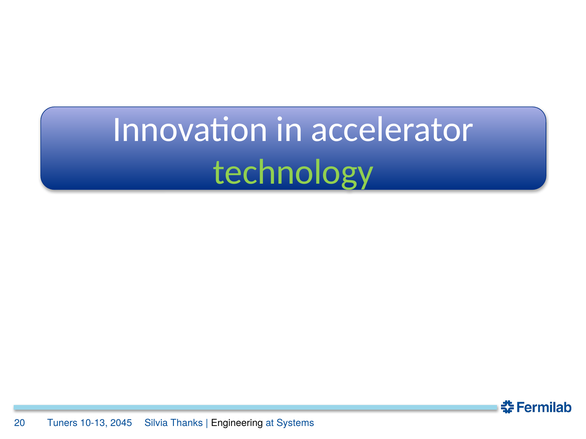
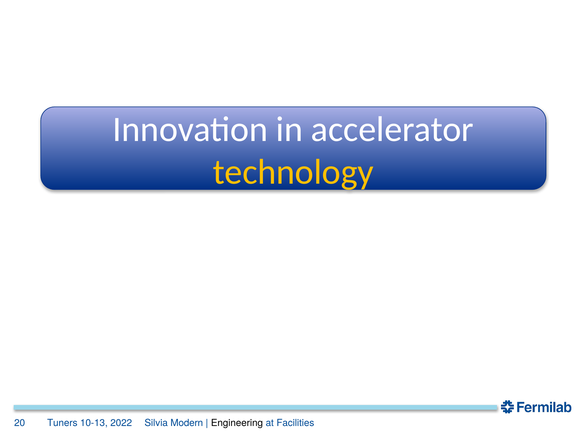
technology colour: light green -> yellow (293, 172)
2045: 2045 -> 2022 (121, 423)
Thanks: Thanks -> Modern (187, 423)
Systems: Systems -> Facilities (295, 423)
